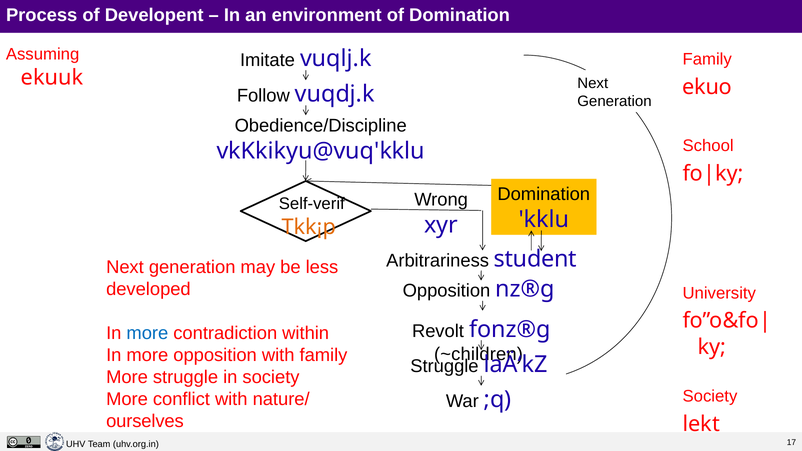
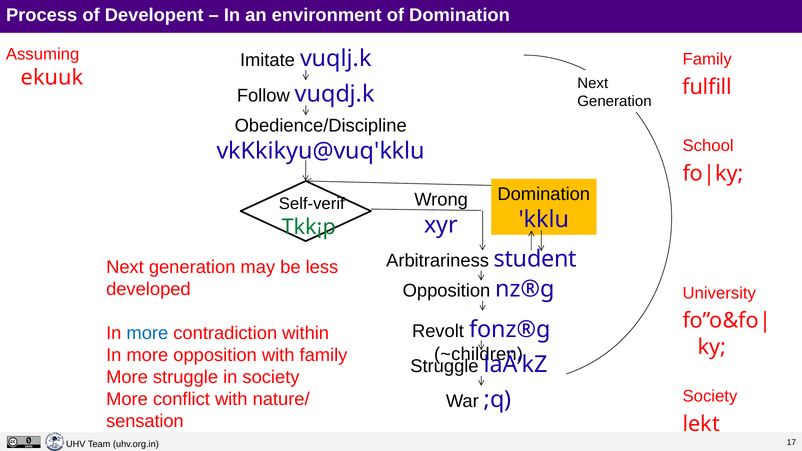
ekuo: ekuo -> fulfill (707, 87)
Tkk¡p colour: orange -> green (309, 227)
ourselves: ourselves -> sensation (145, 421)
